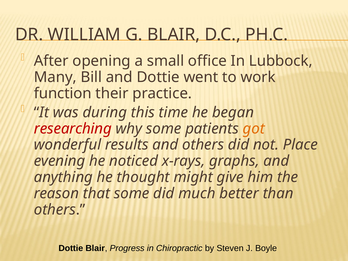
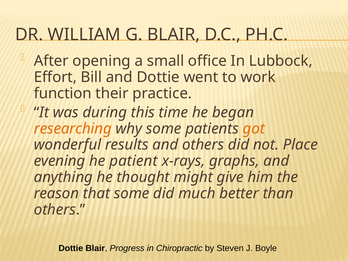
Many: Many -> Effort (55, 77)
researching colour: red -> orange (73, 129)
noticed: noticed -> patient (134, 161)
